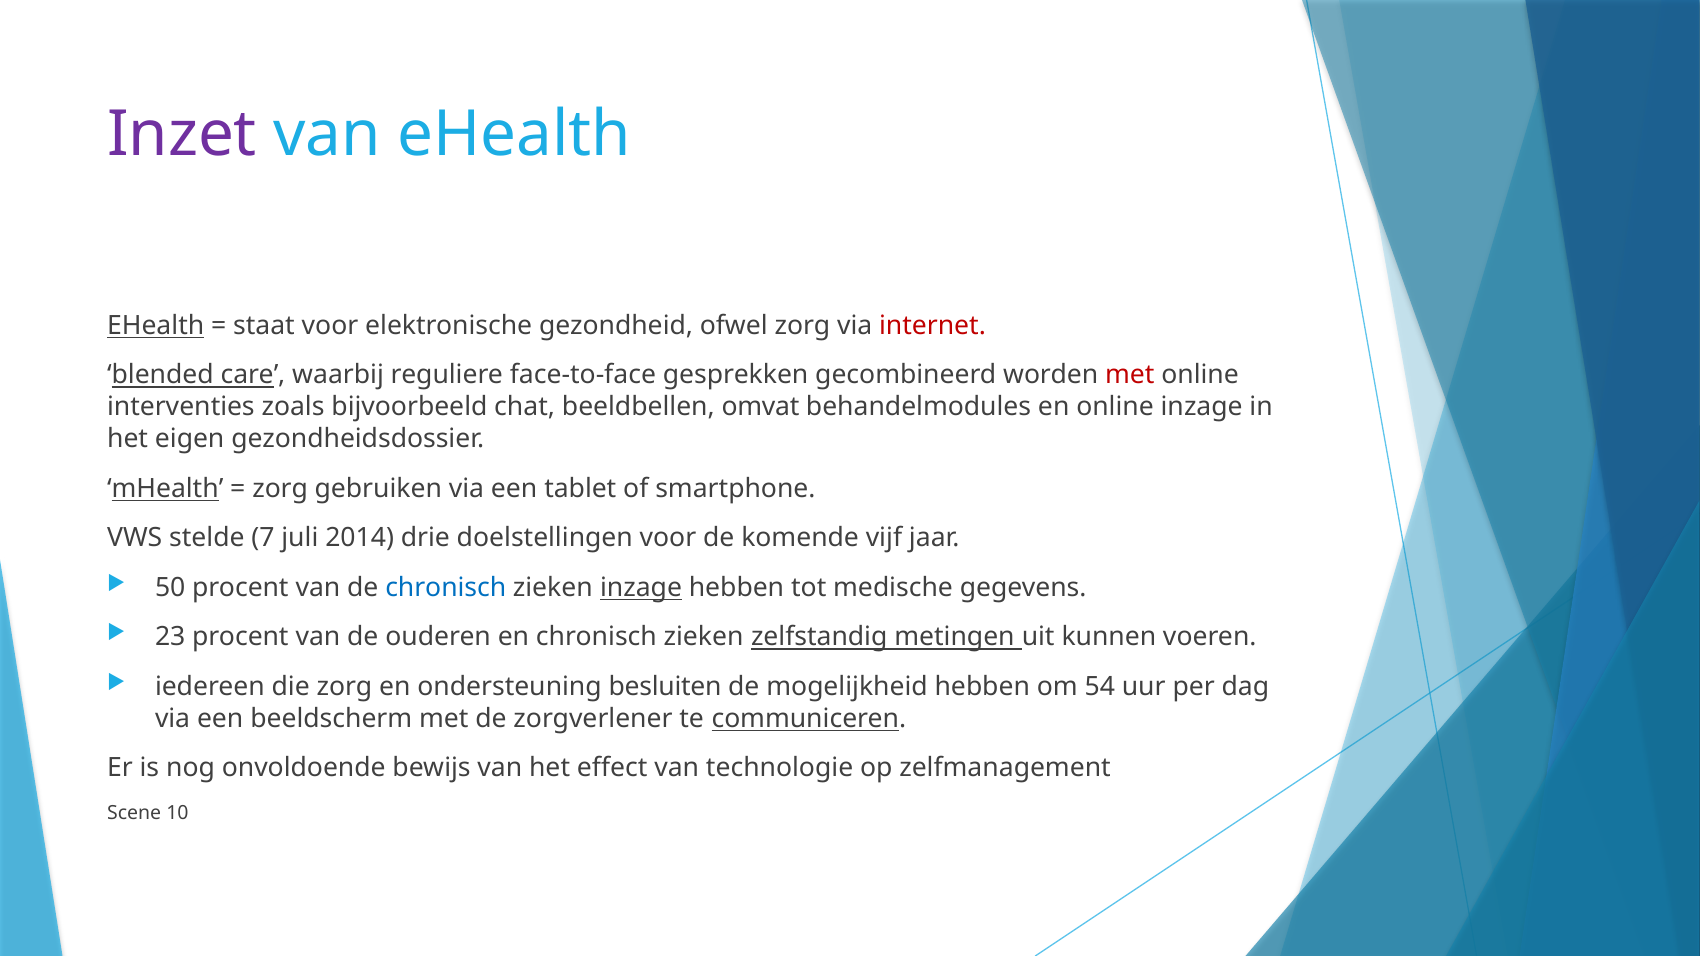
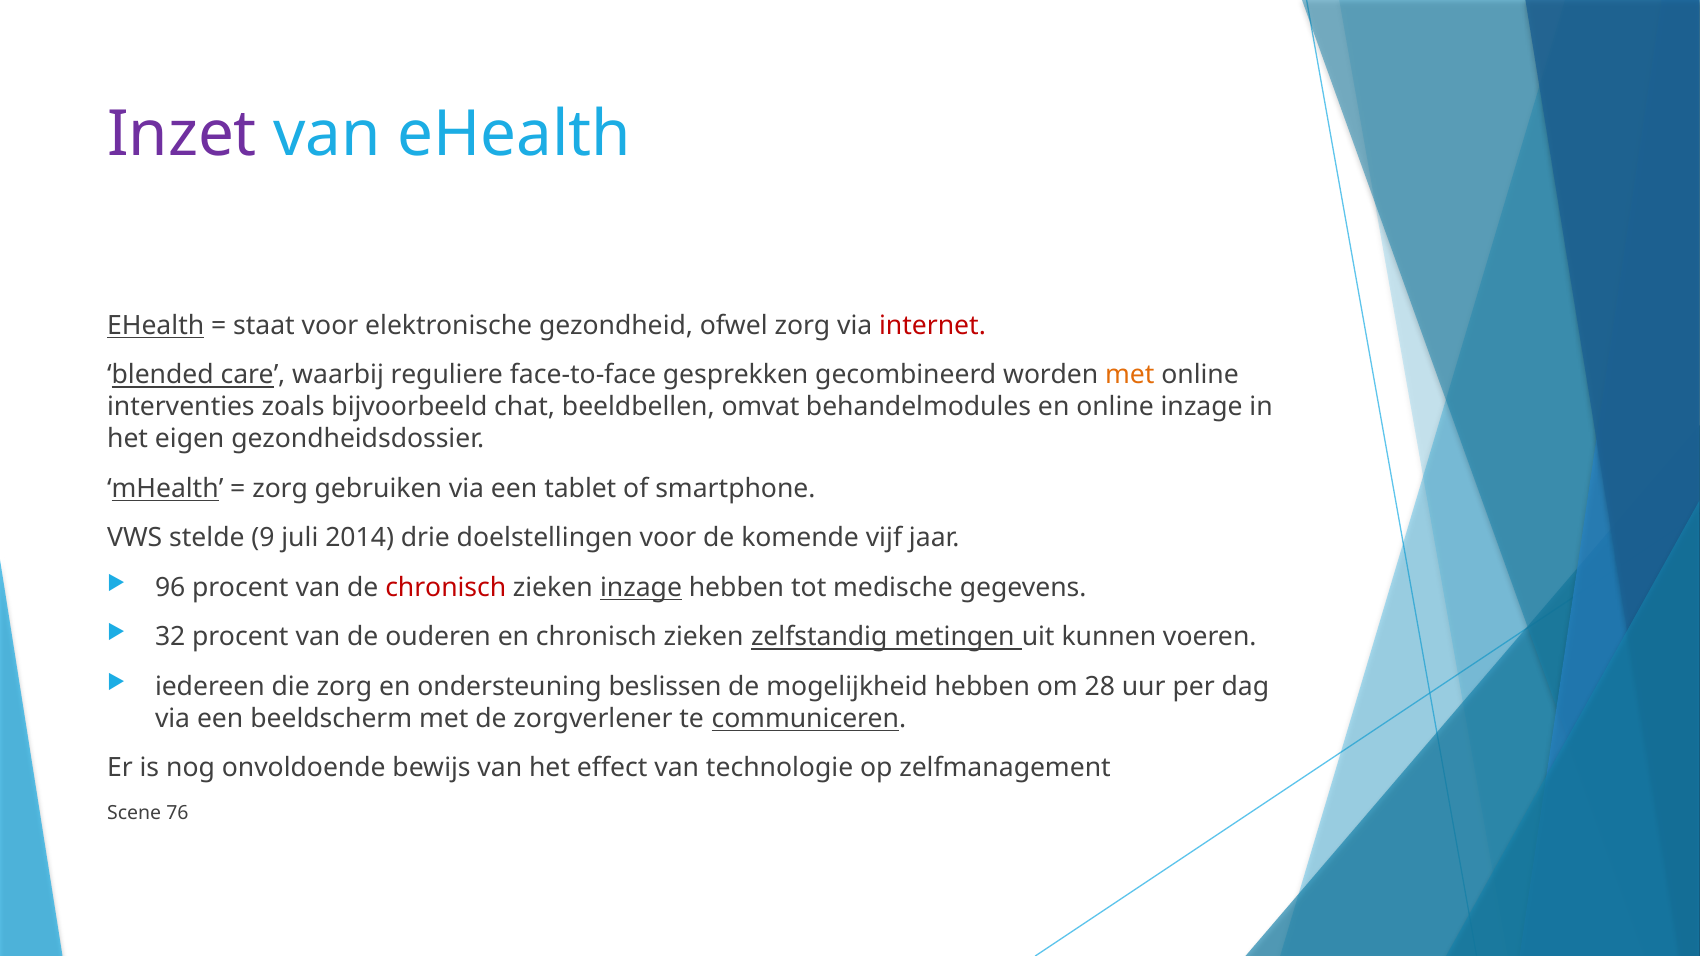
met colour: red -> orange (1130, 375)
7: 7 -> 9 (263, 538)
50: 50 -> 96 (170, 588)
chronisch colour: blue -> red (446, 588)
23: 23 -> 32 (170, 637)
besluiten: besluiten -> beslissen (665, 687)
54: 54 -> 28 (1100, 687)
10: 10 -> 76 (177, 813)
